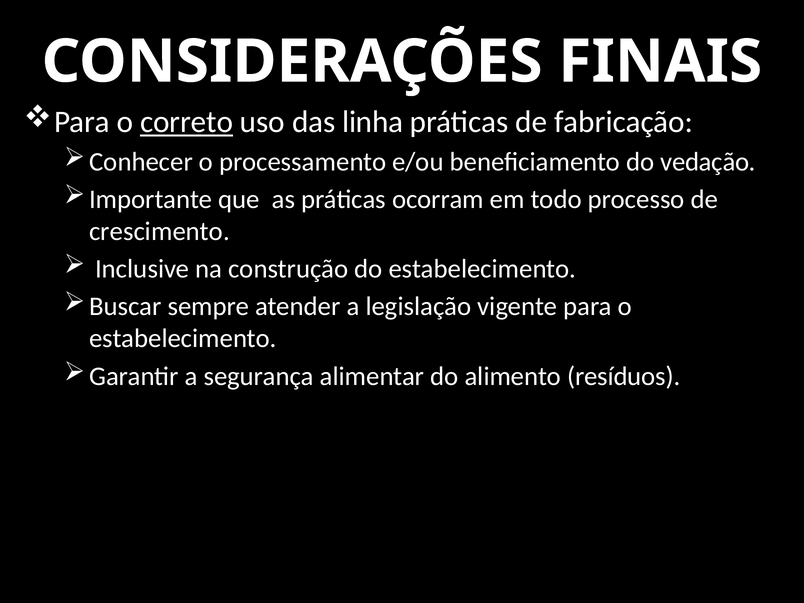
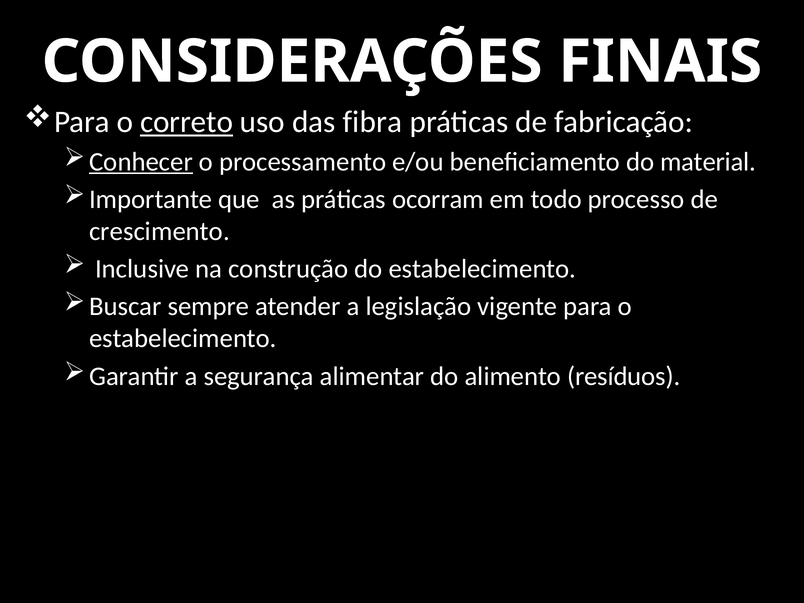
linha: linha -> fibra (372, 122)
Conhecer underline: none -> present (141, 162)
vedação: vedação -> material (708, 162)
